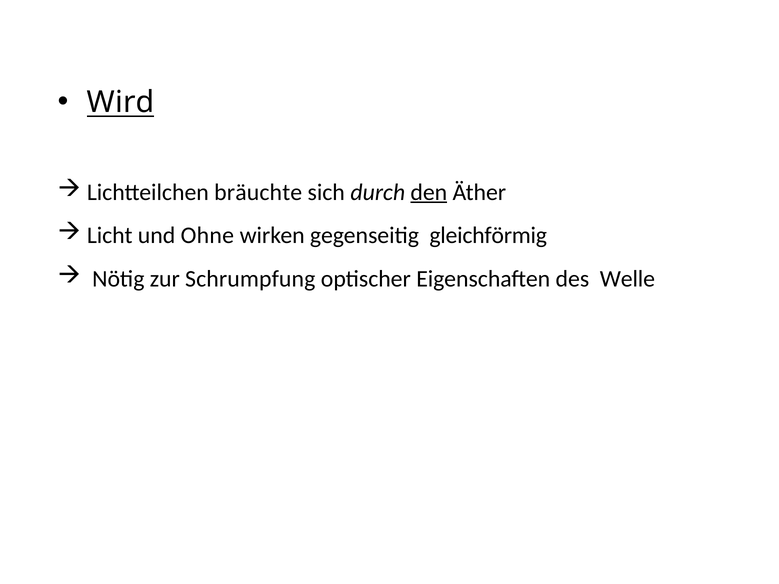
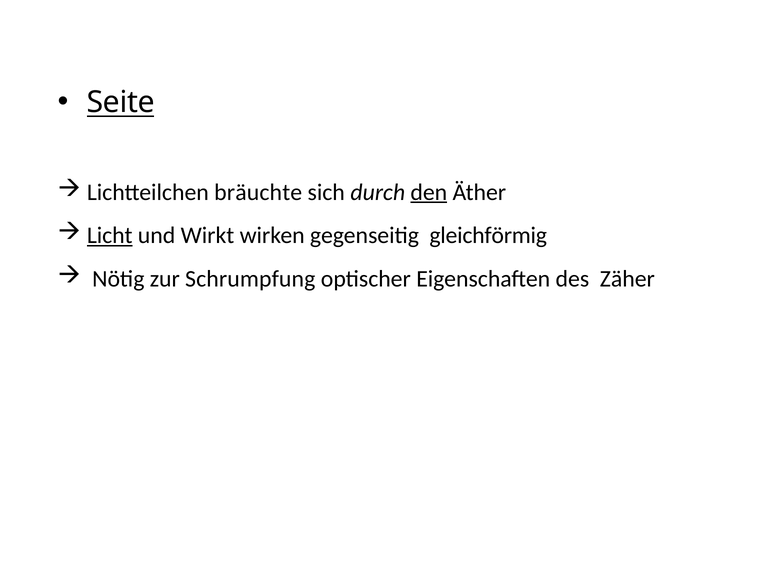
Wird: Wird -> Seite (121, 102)
Licht underline: none -> present (110, 236)
Ohne: Ohne -> Wirkt (207, 236)
Welle: Welle -> Zäher (627, 279)
